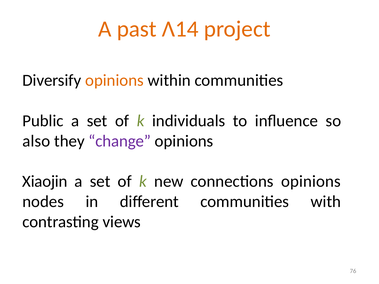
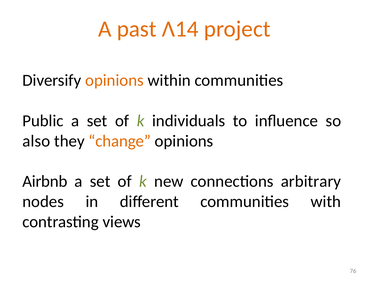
change colour: purple -> orange (120, 141)
Xiaojin: Xiaojin -> Airbnb (45, 182)
connections opinions: opinions -> arbitrary (311, 182)
